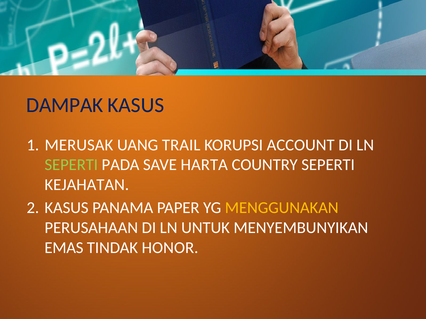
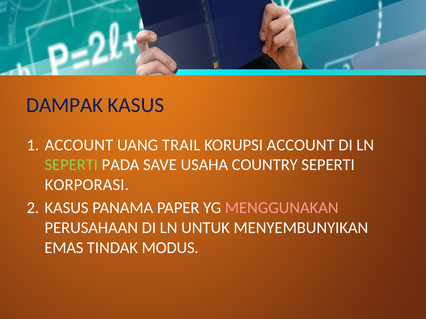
MERUSAK: MERUSAK -> ACCOUNT (79, 145)
HARTA: HARTA -> USAHA (204, 165)
KEJAHATAN: KEJAHATAN -> KORPORASI (87, 185)
MENGGUNAKAN colour: yellow -> pink (282, 208)
HONOR: HONOR -> MODUS (170, 248)
